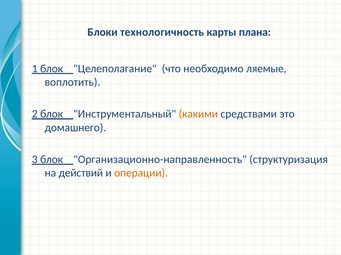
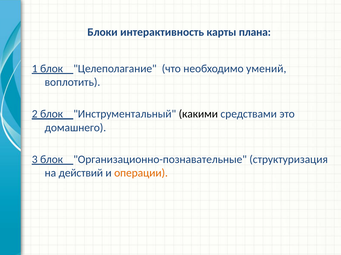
технологичность: технологичность -> интерактивность (162, 32)
ляемые: ляемые -> умений (266, 69)
какими colour: orange -> black (198, 114)
Организационно-направленность: Организационно-направленность -> Организационно-познавательные (160, 160)
